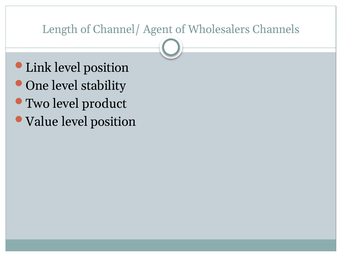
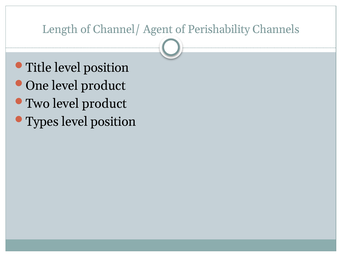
Wholesalers: Wholesalers -> Perishability (219, 29)
Link: Link -> Title (39, 67)
One level stability: stability -> product (103, 85)
Value: Value -> Types (42, 121)
